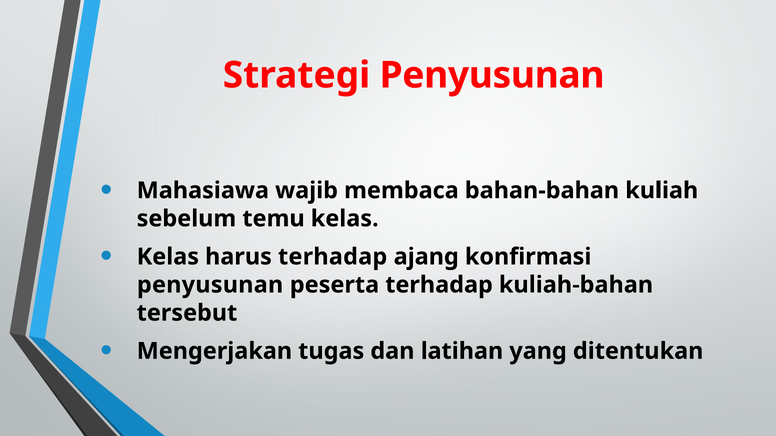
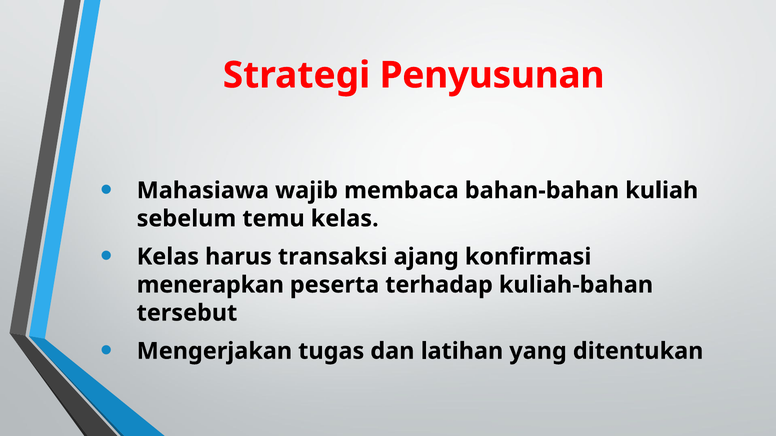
harus terhadap: terhadap -> transaksi (333, 257)
penyusunan: penyusunan -> menerapkan (210, 285)
